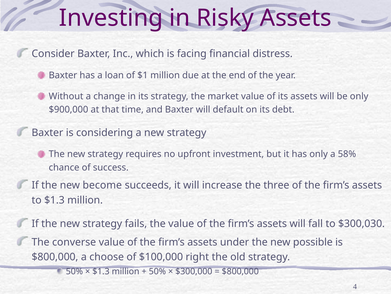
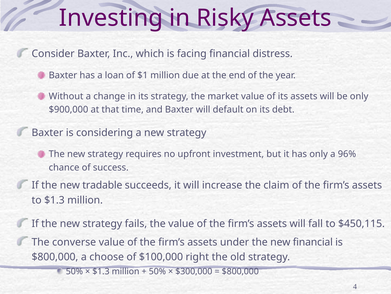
58%: 58% -> 96% (347, 154)
become: become -> tradable (102, 185)
three: three -> claim (276, 185)
$300,030: $300,030 -> $450,115 (361, 223)
new possible: possible -> financial (313, 242)
